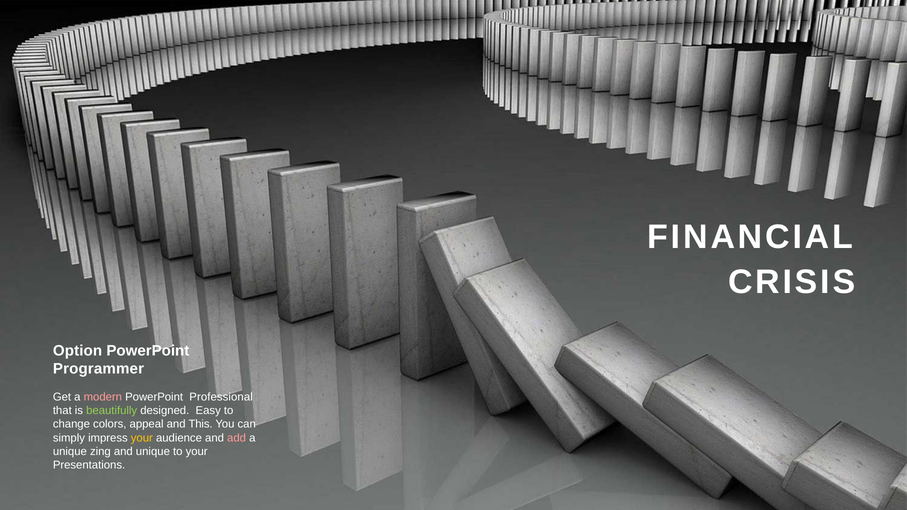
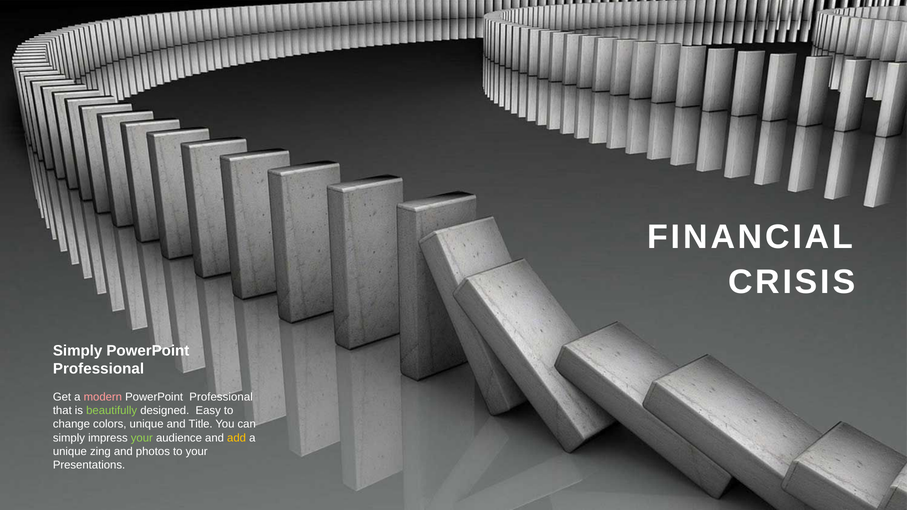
Option: Option -> Simply (78, 351)
Programmer: Programmer -> Professional (99, 369)
colors appeal: appeal -> unique (147, 424)
This: This -> Title (201, 424)
your colour: yellow -> light green (142, 438)
add colour: pink -> yellow (237, 438)
and unique: unique -> photos (153, 452)
